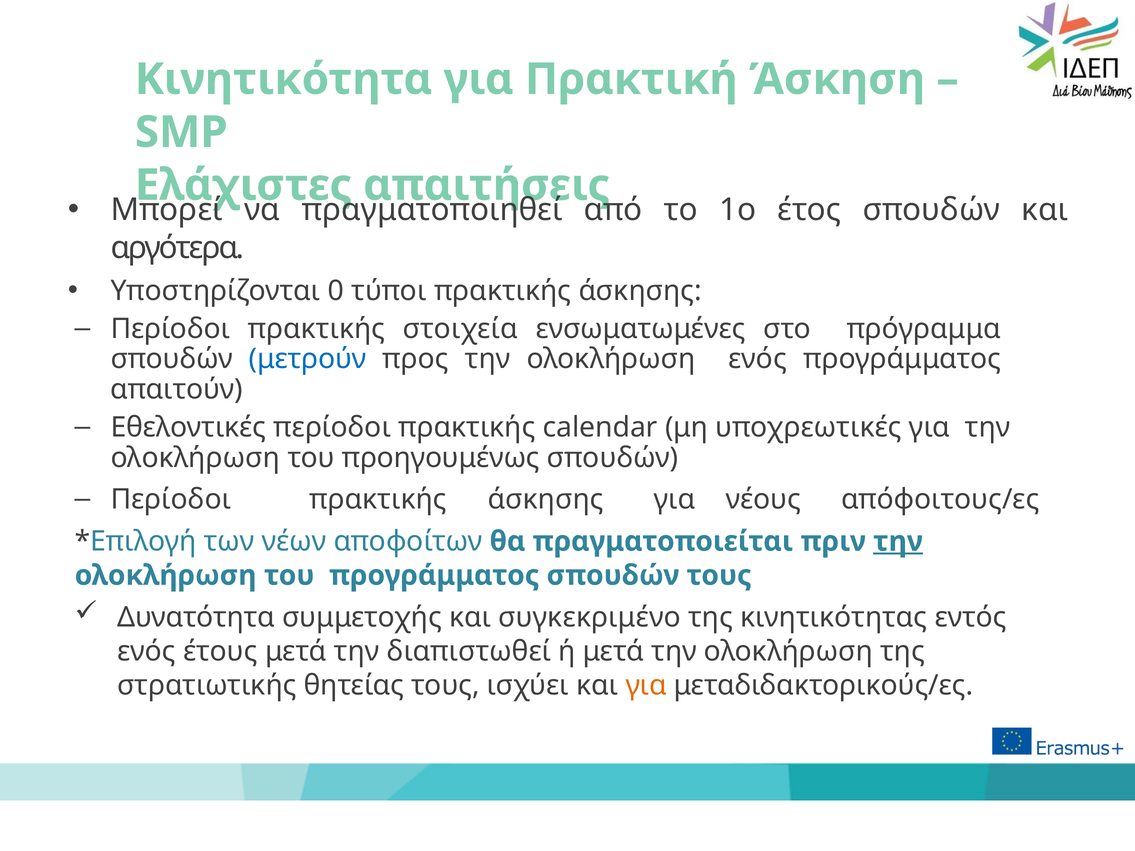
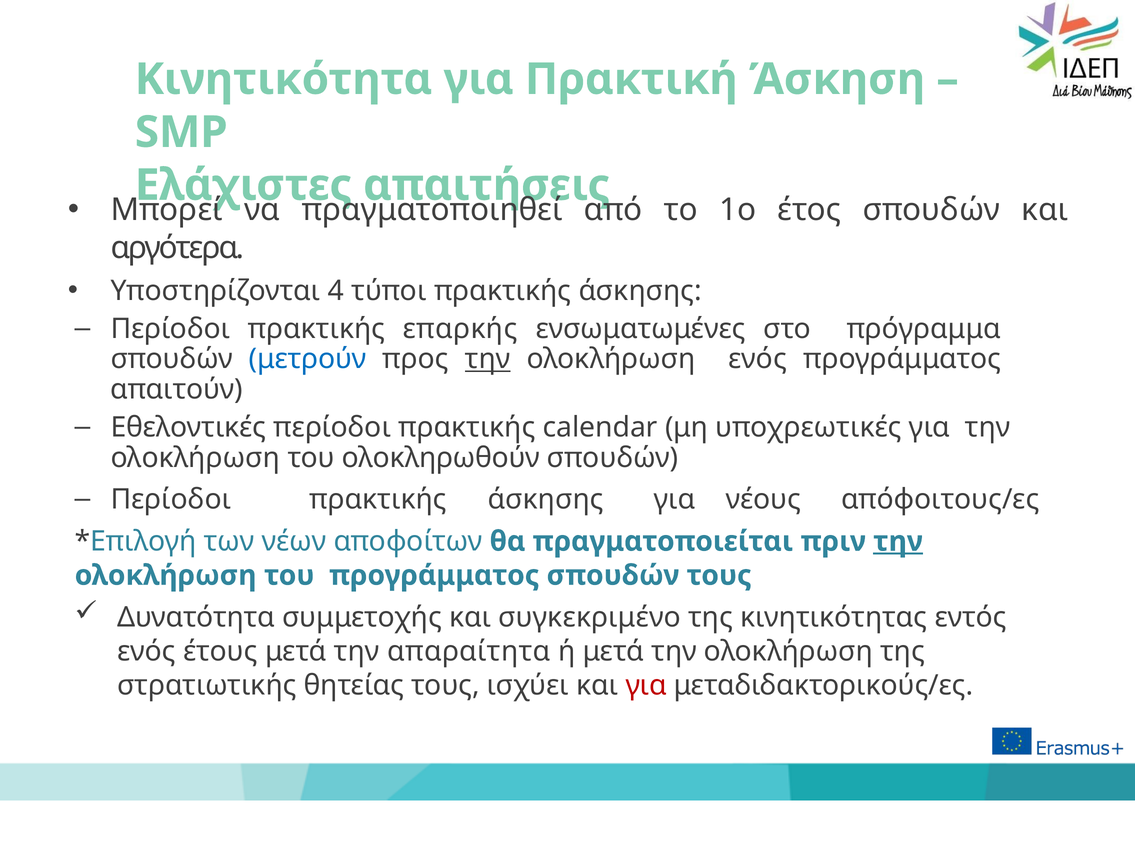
0: 0 -> 4 (336, 291)
στοιχεία: στοιχεία -> επαρκής (460, 329)
την underline: none -> present (488, 359)
προηγουμένως: προηγουμένως -> ολοκληρωθούν (441, 458)
διαπιστωθεί: διαπιστωθεί -> απαραίτητα (469, 652)
για colour: orange -> red (646, 686)
